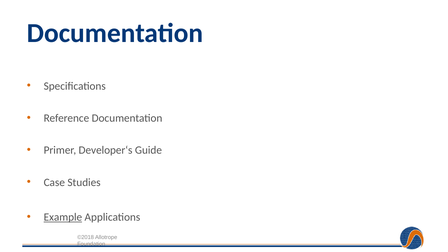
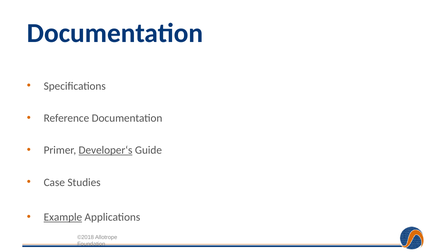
Developer‘s underline: none -> present (106, 150)
